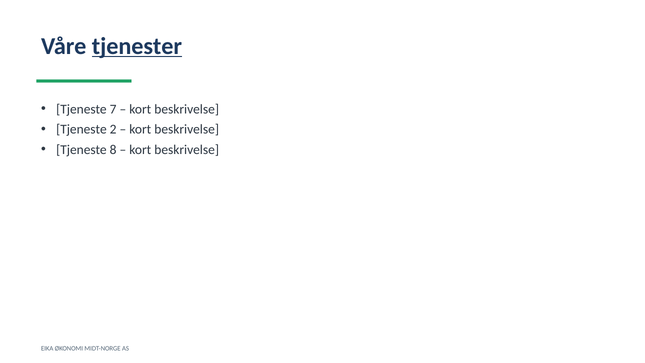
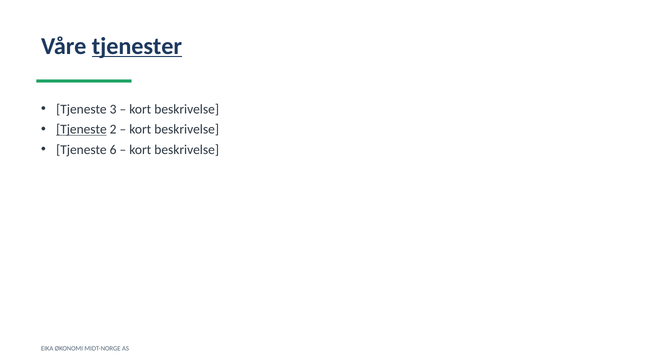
7: 7 -> 3 (113, 109)
Tjeneste underline: none -> present (81, 129)
8: 8 -> 6 (113, 150)
